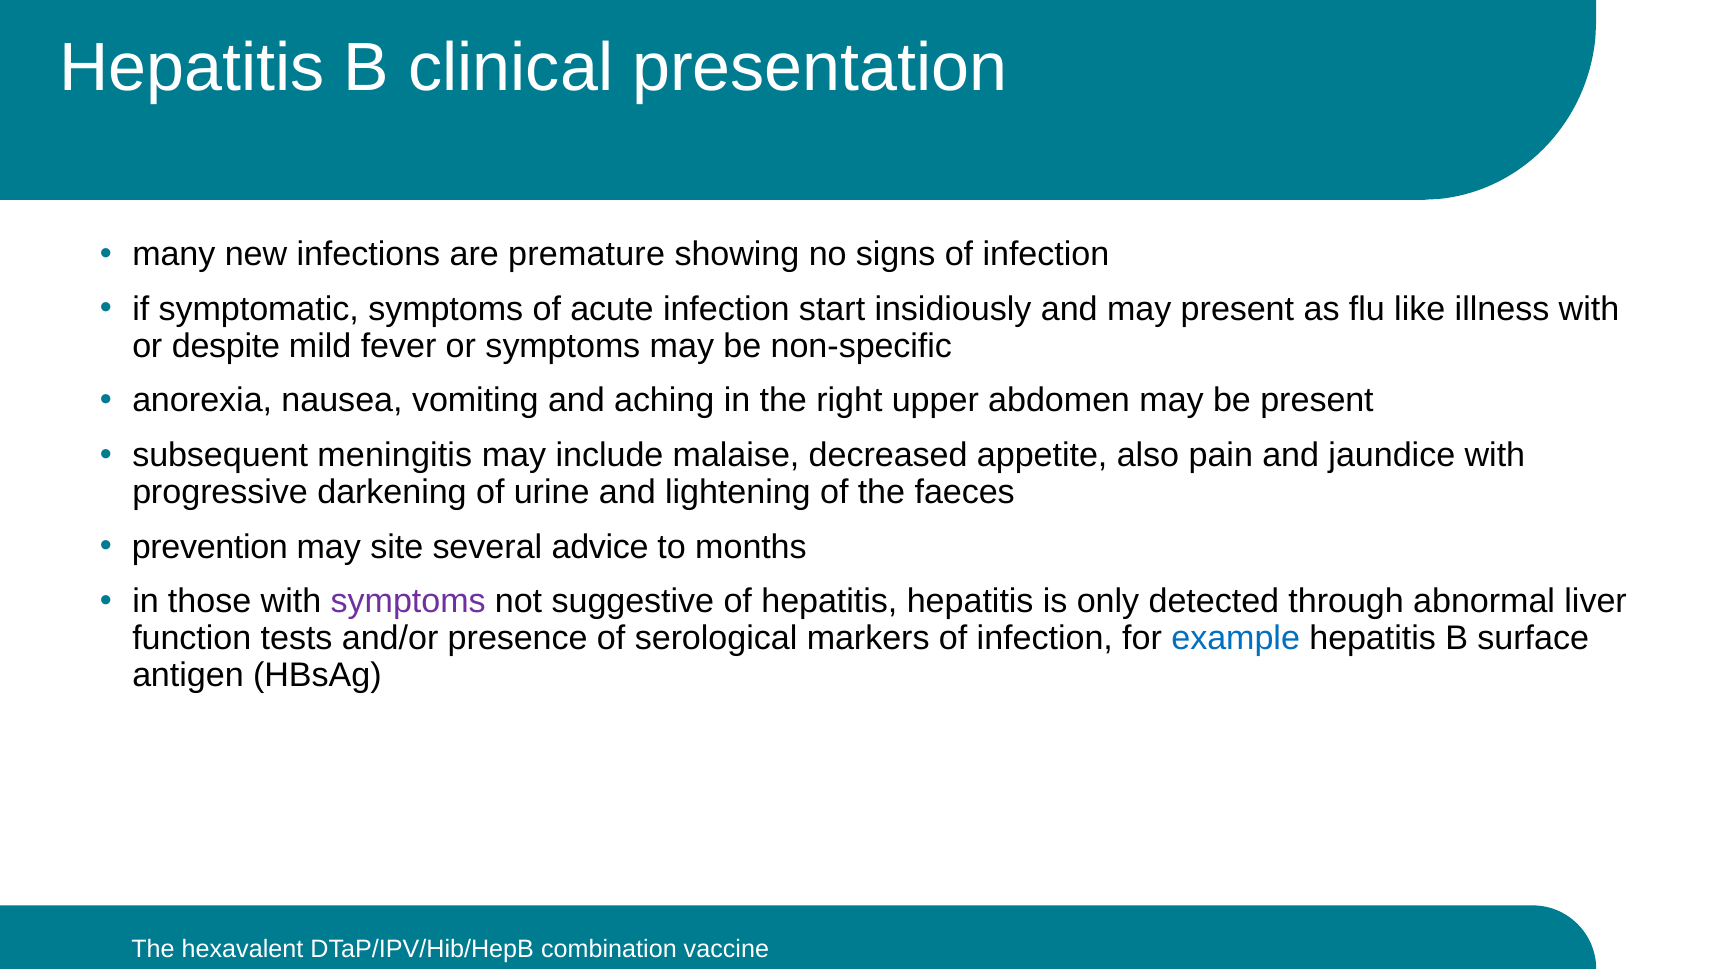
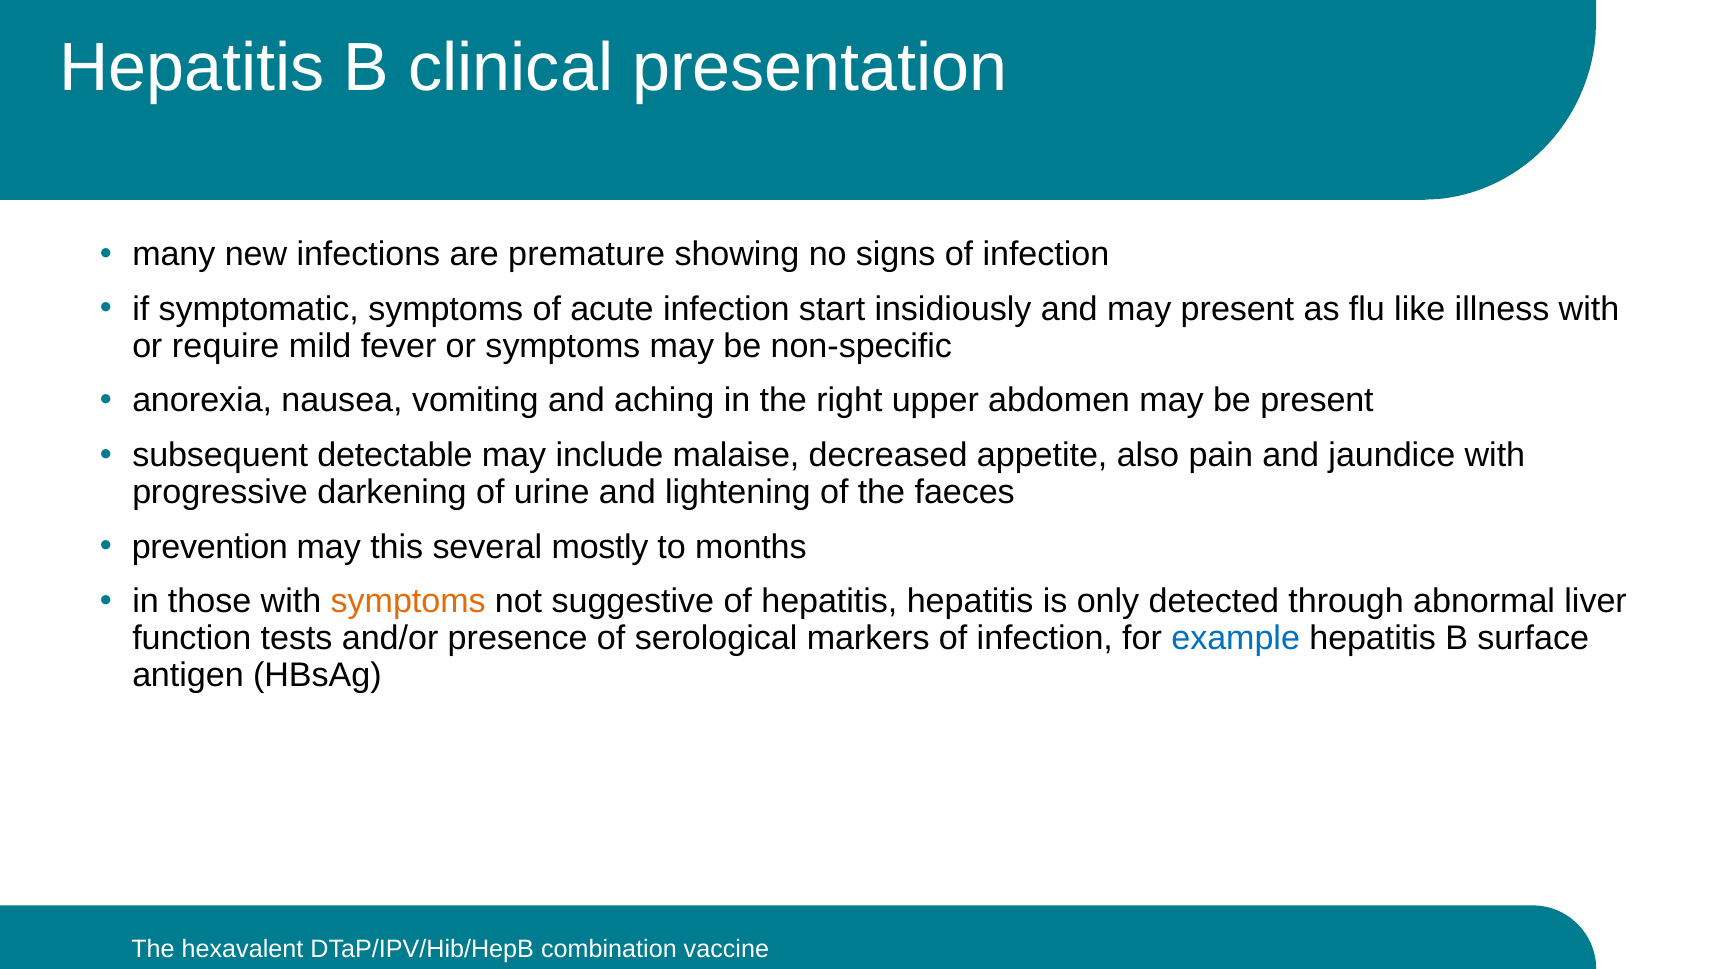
despite: despite -> require (226, 346)
meningitis: meningitis -> detectable (395, 455)
site: site -> this (397, 547)
advice: advice -> mostly (600, 547)
symptoms colour: purple -> orange (408, 602)
